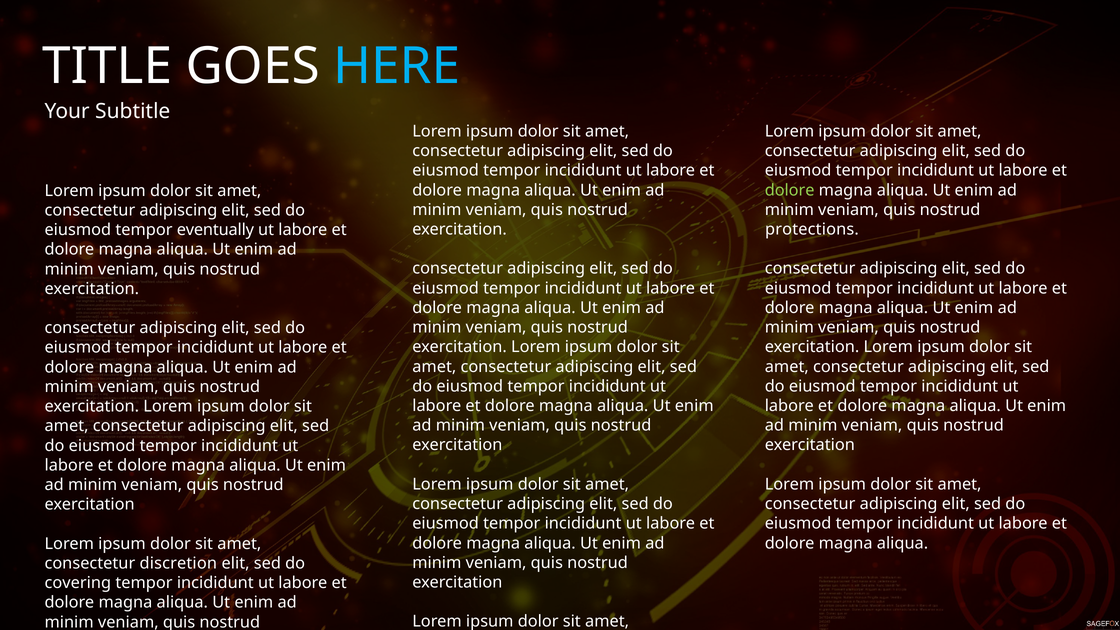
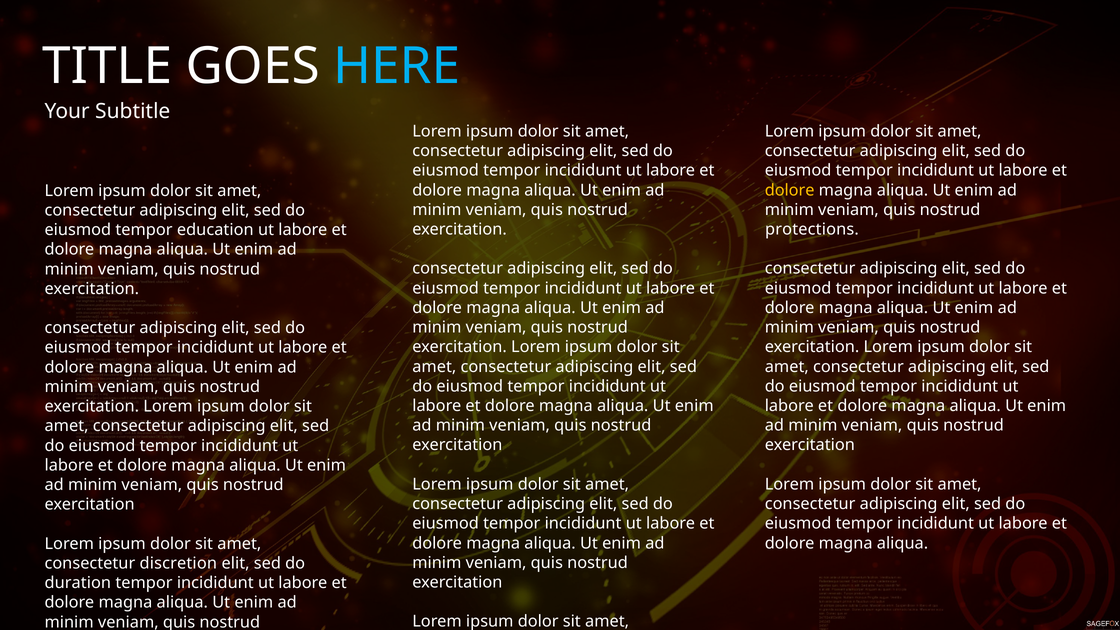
dolore colour: light green -> yellow (790, 190)
eventually: eventually -> education (215, 230)
covering: covering -> duration (78, 583)
